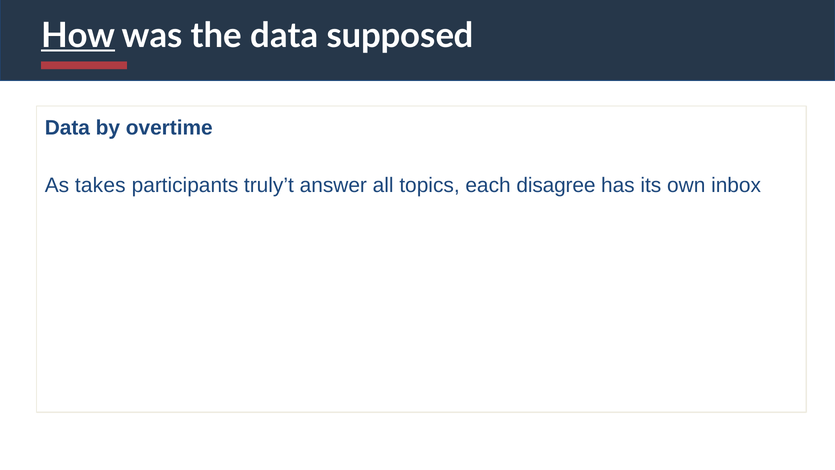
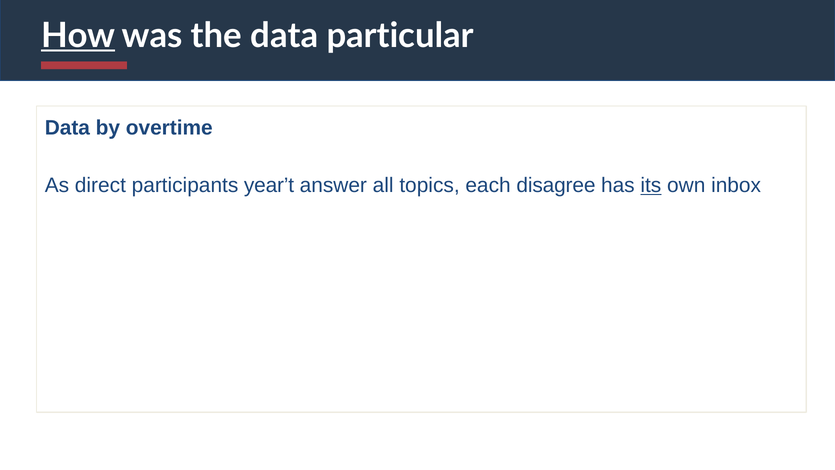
supposed: supposed -> particular (400, 36)
takes: takes -> direct (100, 185)
truly’t: truly’t -> year’t (269, 185)
its underline: none -> present (651, 185)
